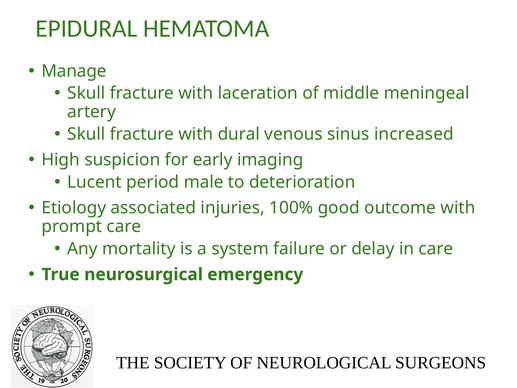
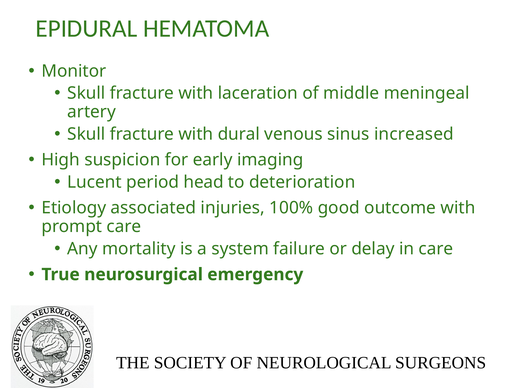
Manage: Manage -> Monitor (74, 71)
male: male -> head (204, 182)
